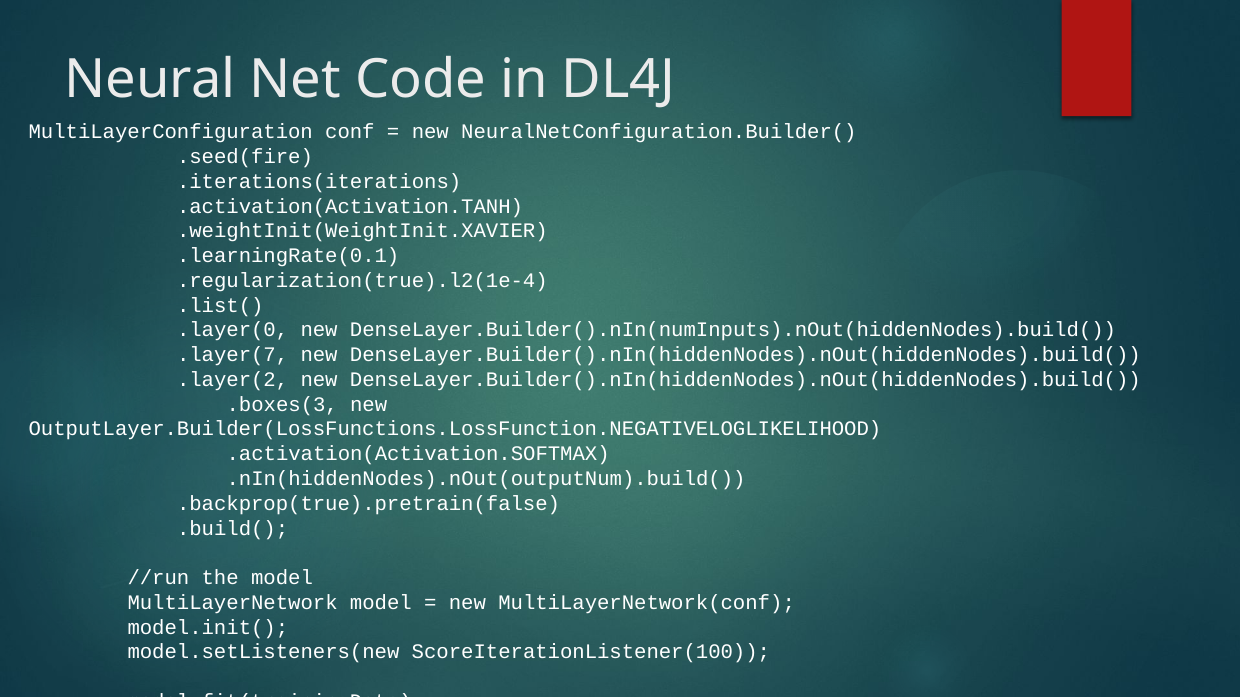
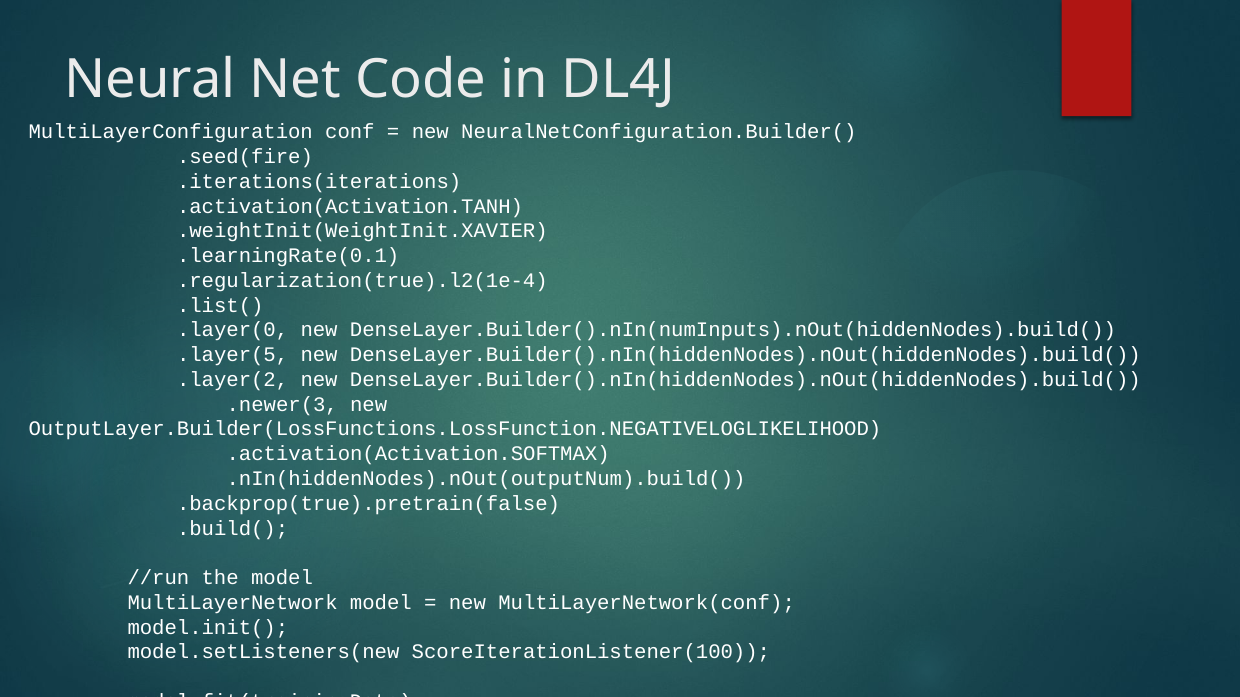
.layer(7: .layer(7 -> .layer(5 (233, 355)
.boxes(3: .boxes(3 -> .newer(3 (282, 405)
